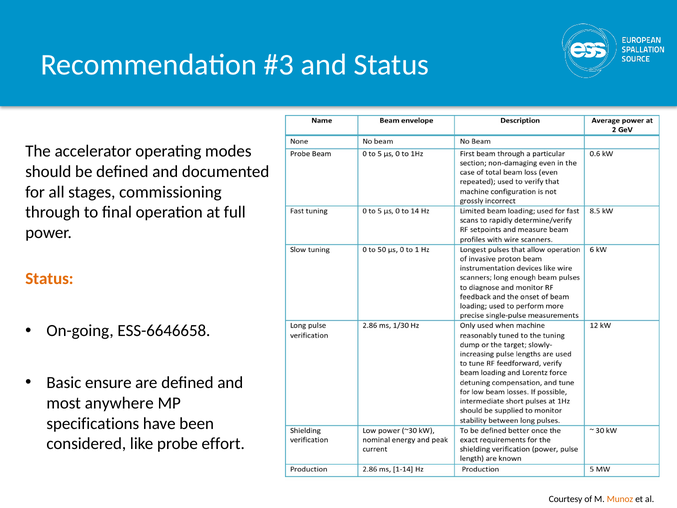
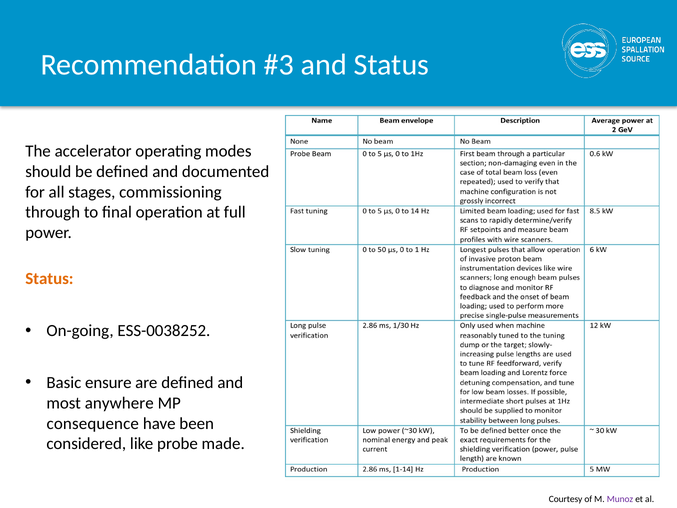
ESS-6646658: ESS-6646658 -> ESS-0038252 (164, 331)
specifications: specifications -> consequence (93, 423)
effort: effort -> made (223, 444)
Munoz colour: orange -> purple (620, 499)
